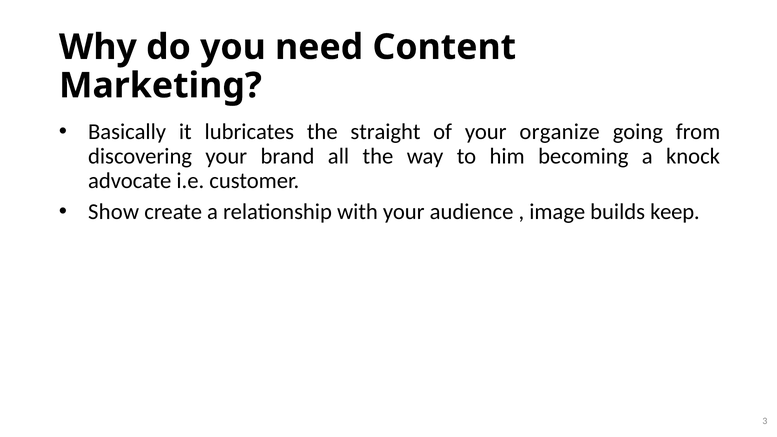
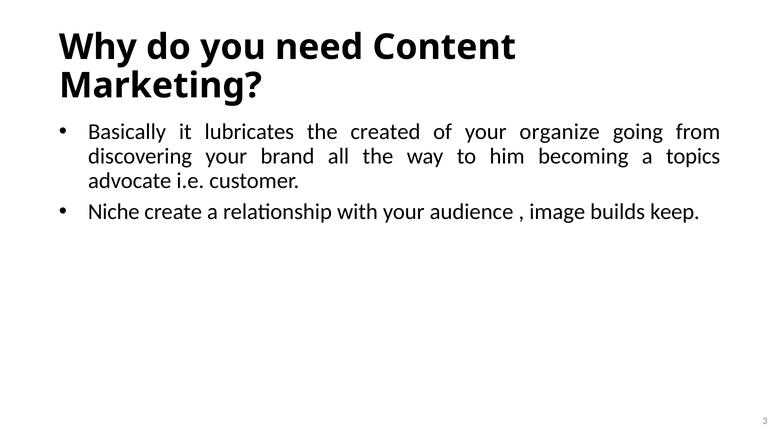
straight: straight -> created (385, 132)
knock: knock -> topics (693, 156)
Show: Show -> Niche (114, 212)
